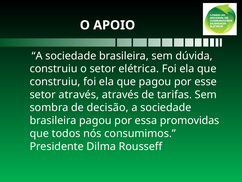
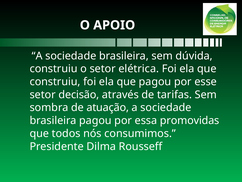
setor através: através -> decisão (79, 94)
decisão: decisão -> atuação (108, 107)
